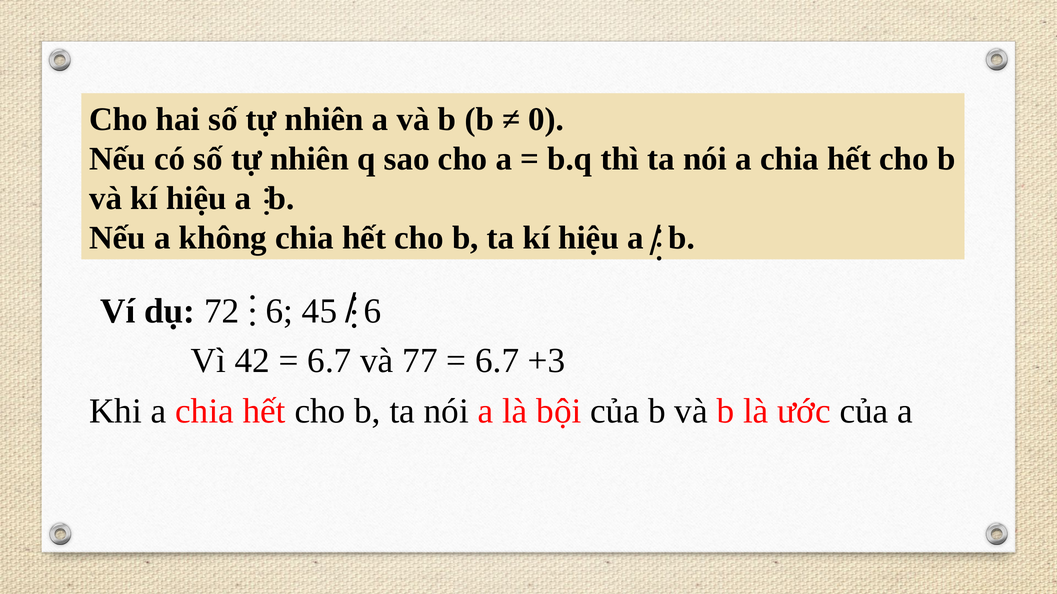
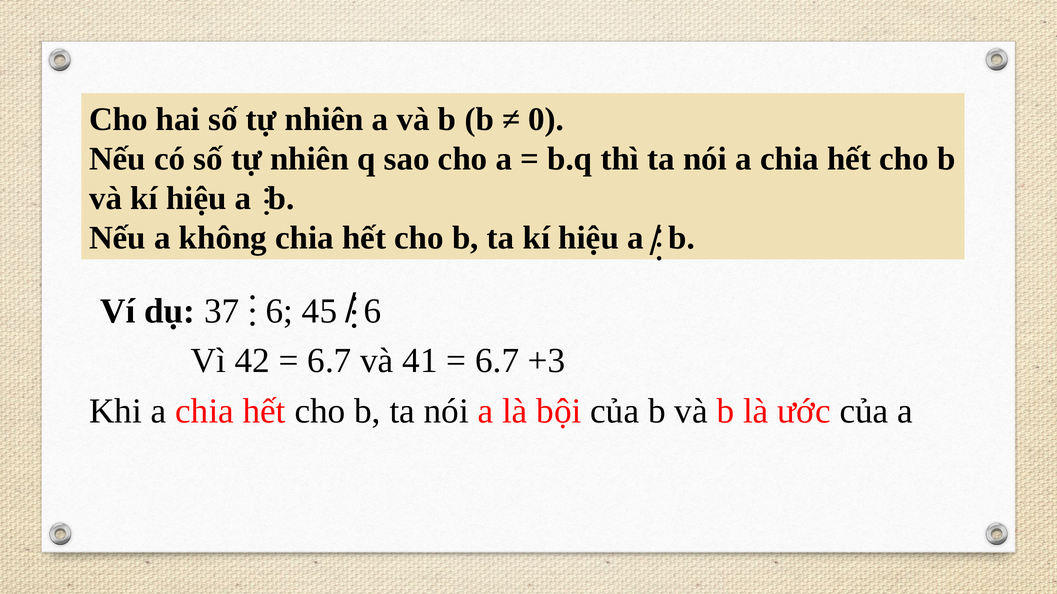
72: 72 -> 37 (222, 311)
77: 77 -> 41 (420, 361)
